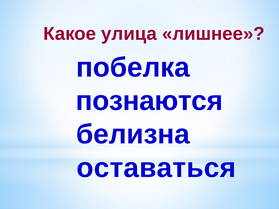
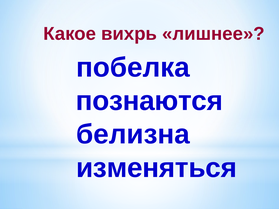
улица: улица -> вихрь (129, 34)
оставаться: оставаться -> изменяться (156, 168)
